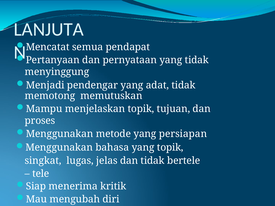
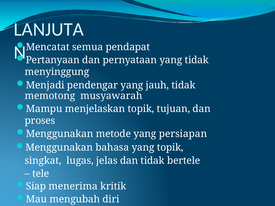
adat: adat -> jauh (157, 85)
memutuskan: memutuskan -> musyawarah (111, 96)
